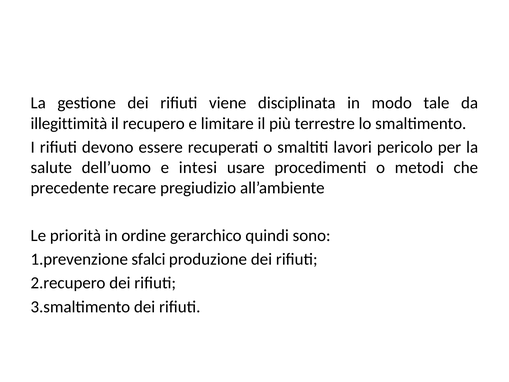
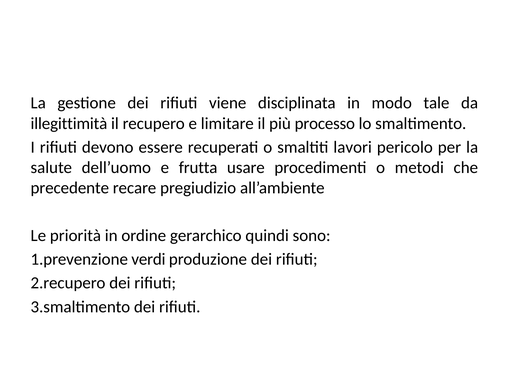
terrestre: terrestre -> processo (325, 123)
intesi: intesi -> frutta (198, 167)
sfalci: sfalci -> verdi (148, 259)
